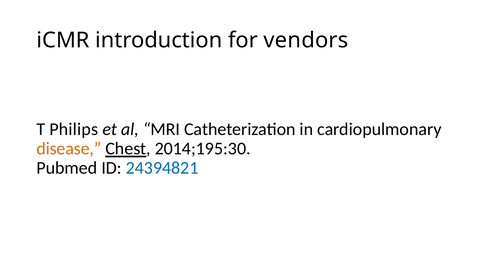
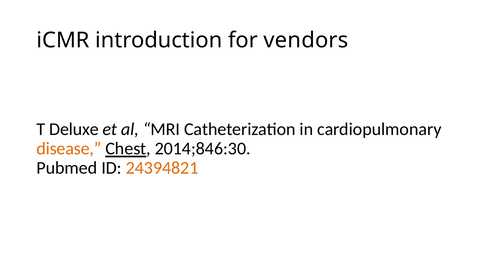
Philips: Philips -> Deluxe (74, 130)
2014;195:30: 2014;195:30 -> 2014;846:30 (203, 149)
24394821 colour: blue -> orange (162, 168)
